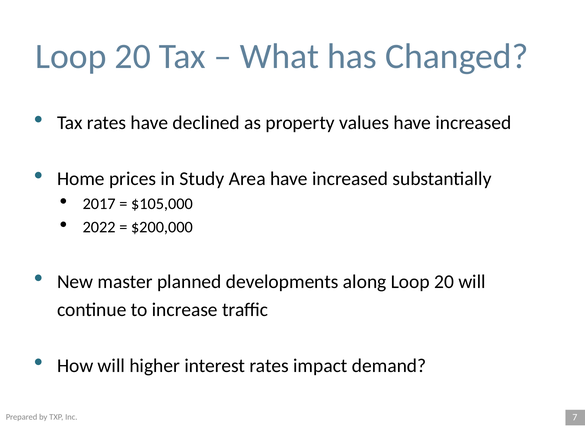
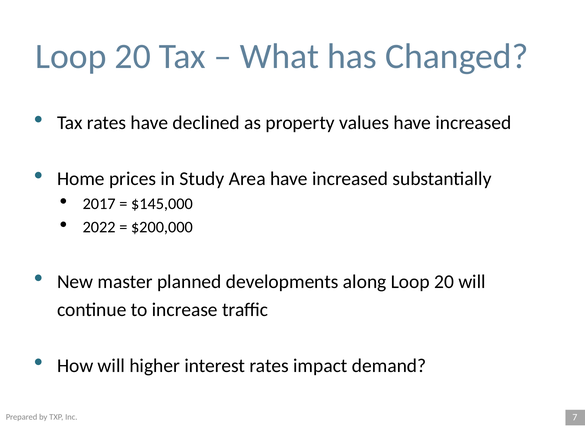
$105,000: $105,000 -> $145,000 (162, 204)
